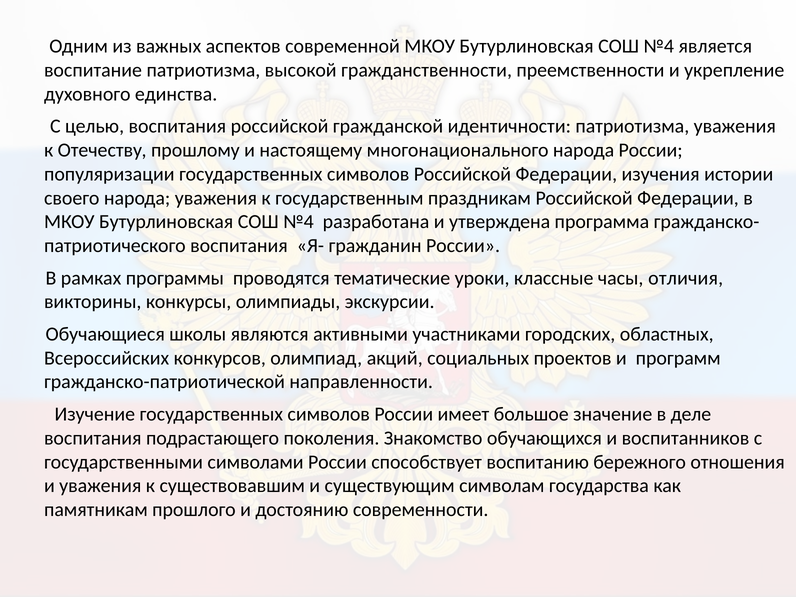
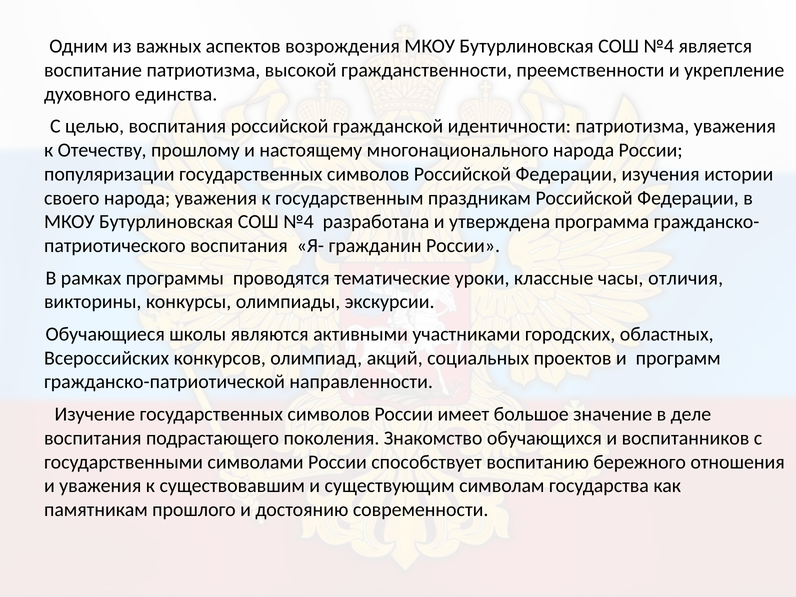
современной: современной -> возрождения (342, 46)
